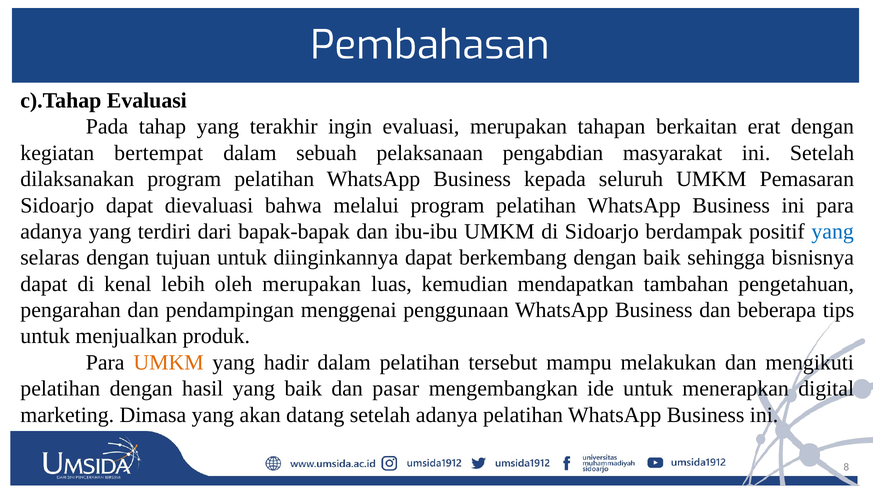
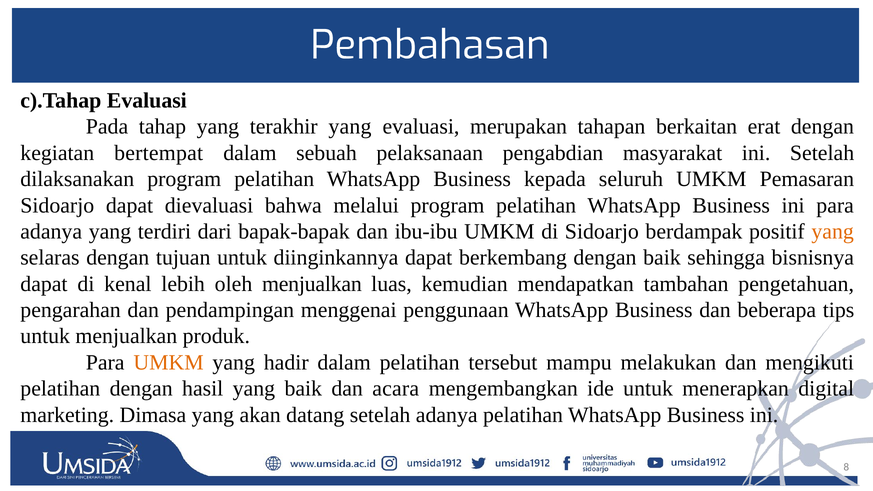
terakhir ingin: ingin -> yang (350, 127)
yang colour: blue -> orange (833, 232)
oleh merupakan: merupakan -> menjualkan (312, 284)
pasar: pasar -> acara (396, 389)
